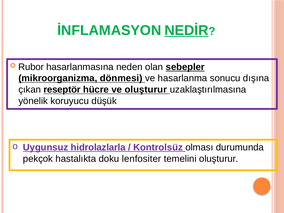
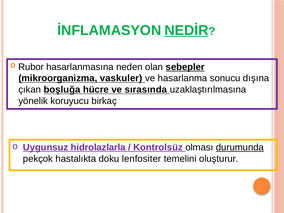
dönmesi: dönmesi -> vaskuler (121, 78)
reseptör: reseptör -> boşluğa (62, 90)
ve oluşturur: oluşturur -> sırasında (146, 90)
düşük: düşük -> birkaç (104, 101)
durumunda underline: none -> present (240, 147)
